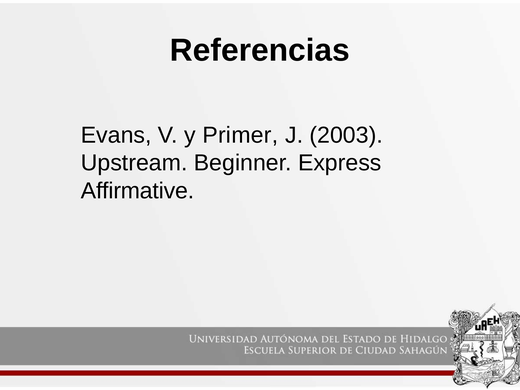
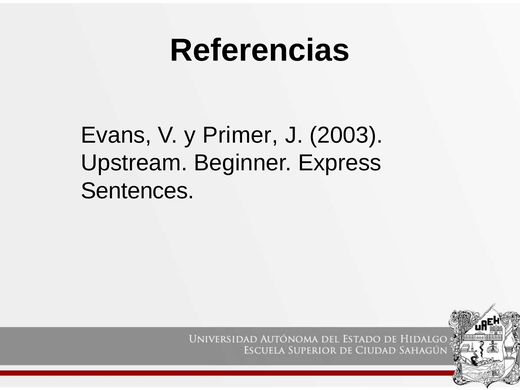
Affirmative: Affirmative -> Sentences (138, 191)
